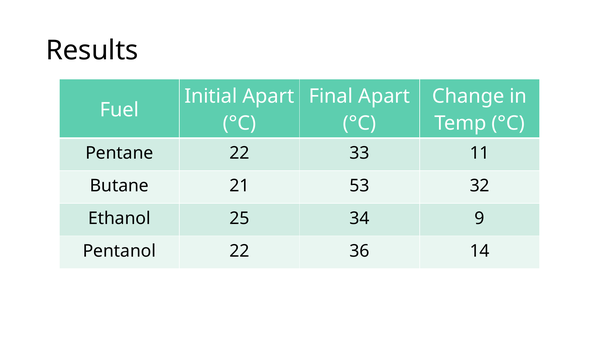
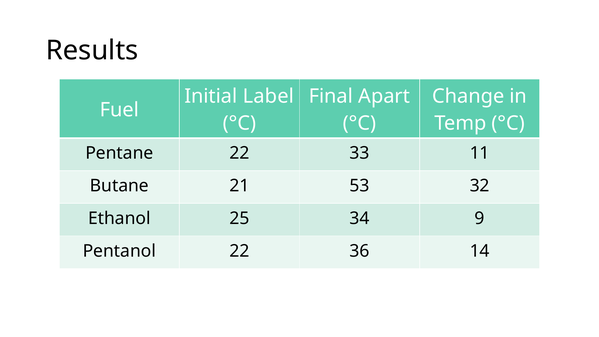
Initial Apart: Apart -> Label (268, 96)
